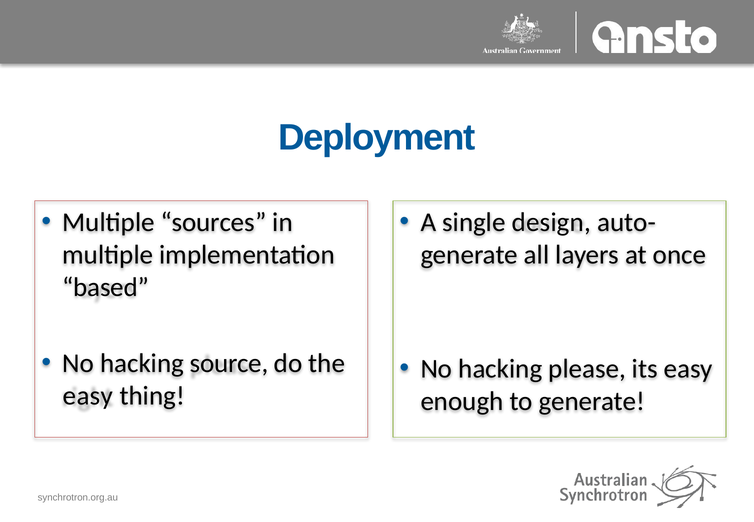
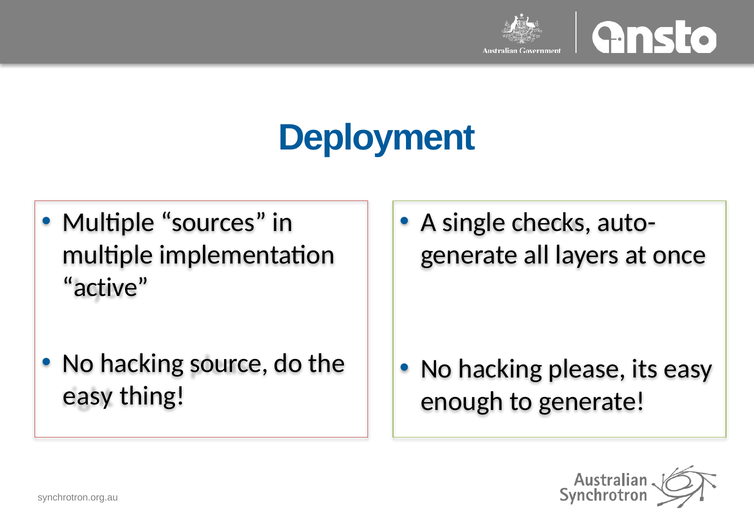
design: design -> checks (551, 222)
based: based -> active (106, 287)
